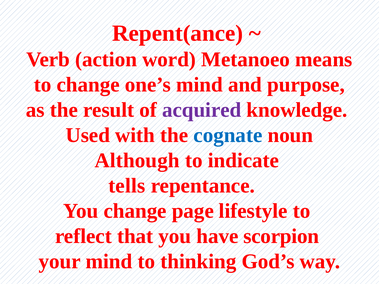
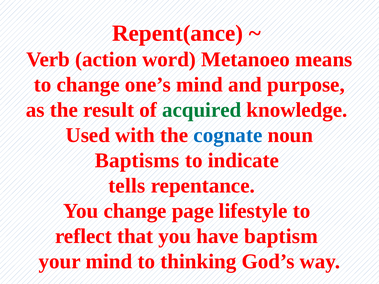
acquired colour: purple -> green (202, 110)
Although: Although -> Baptisms (137, 161)
scorpion: scorpion -> baptism (281, 236)
